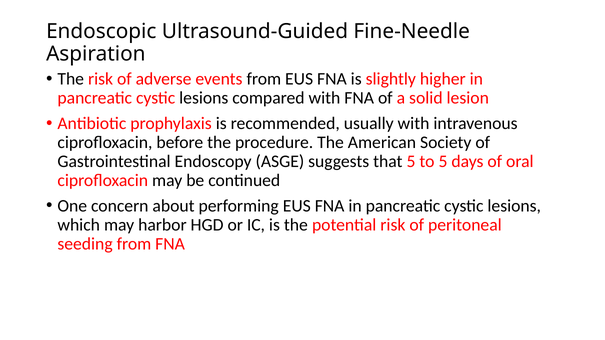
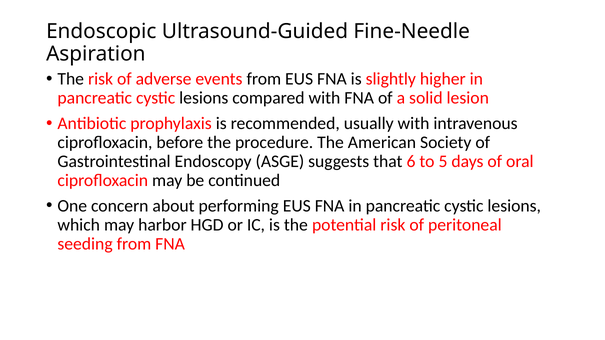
that 5: 5 -> 6 (411, 162)
